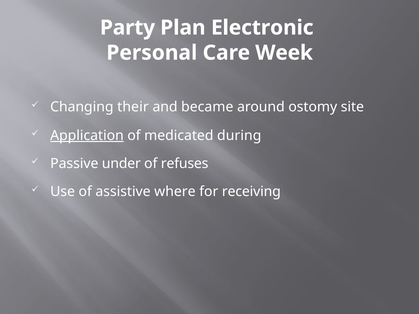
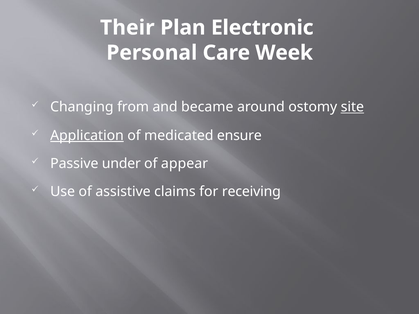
Party: Party -> Their (127, 28)
their: their -> from (133, 107)
site underline: none -> present (352, 107)
during: during -> ensure (239, 136)
refuses: refuses -> appear (185, 164)
where: where -> claims (175, 192)
